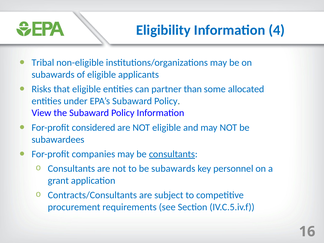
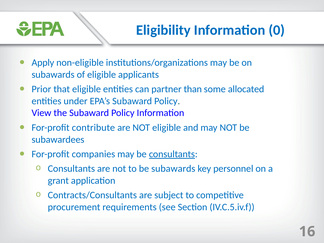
4: 4 -> 0 (277, 30)
Tribal: Tribal -> Apply (43, 63)
Risks: Risks -> Prior (41, 89)
considered: considered -> contribute (93, 128)
